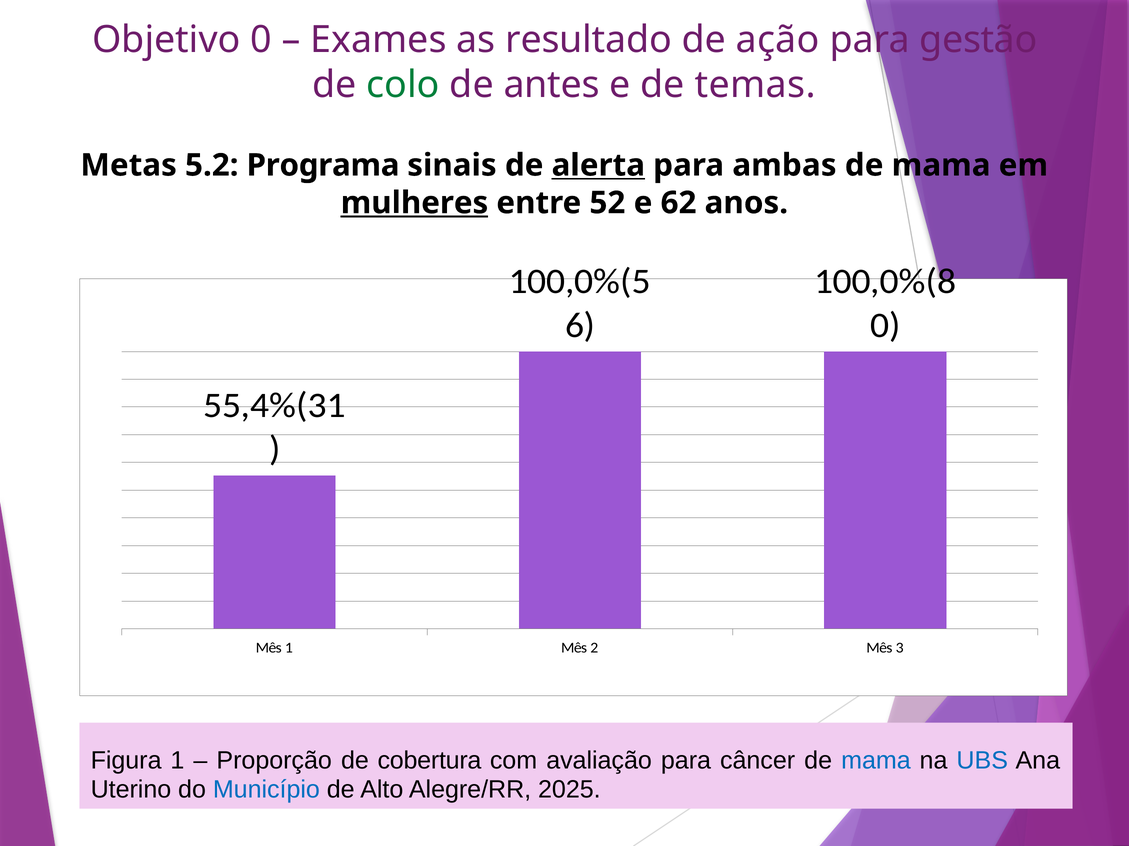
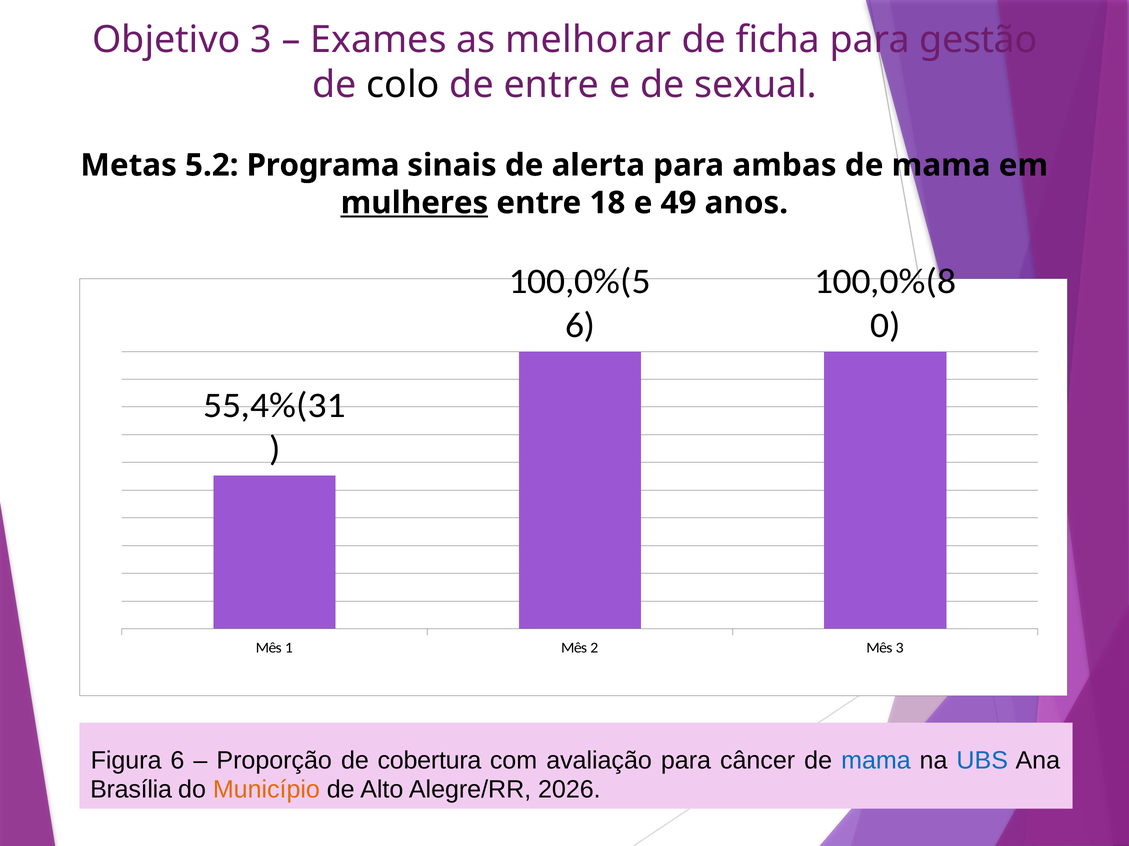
Objetivo 0: 0 -> 3 (261, 40)
resultado: resultado -> melhorar (588, 40)
ação: ação -> ficha (778, 40)
colo colour: green -> black (403, 85)
de antes: antes -> entre (551, 85)
temas: temas -> sexual (756, 85)
alerta underline: present -> none (598, 165)
52: 52 -> 18 (607, 203)
62: 62 -> 49 (679, 203)
Figura 1: 1 -> 6 (177, 761)
Uterino: Uterino -> Brasília (131, 790)
Município colour: blue -> orange (266, 790)
2025: 2025 -> 2026 (569, 790)
